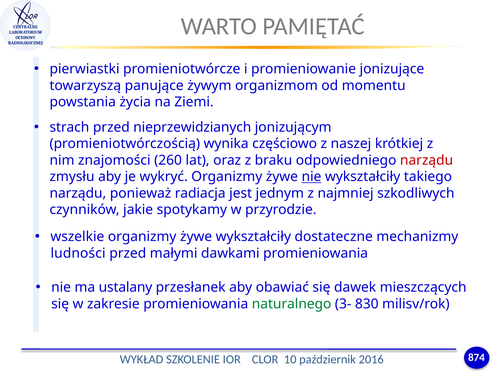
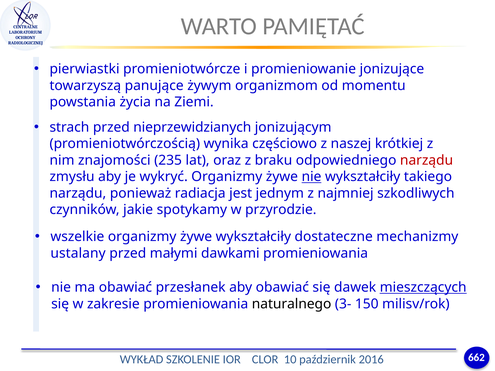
260: 260 -> 235 (168, 160)
ludności: ludności -> ustalany (78, 253)
ma ustalany: ustalany -> obawiać (125, 288)
mieszczących underline: none -> present (423, 288)
naturalnego colour: green -> black (292, 304)
830: 830 -> 150 (367, 304)
874: 874 -> 662 (476, 358)
